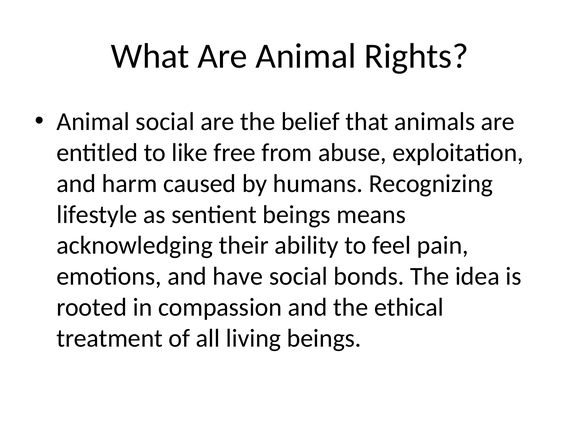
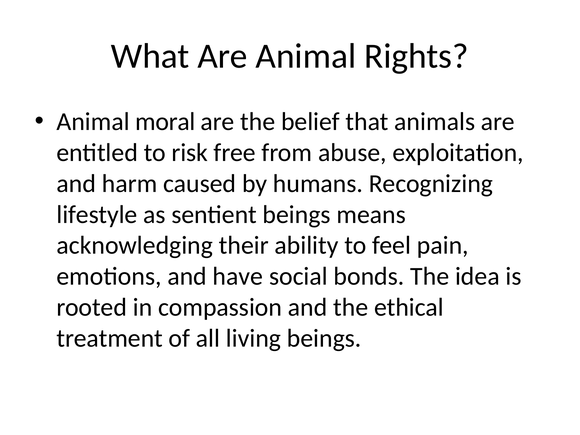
Animal social: social -> moral (165, 122)
like: like -> risk (190, 153)
